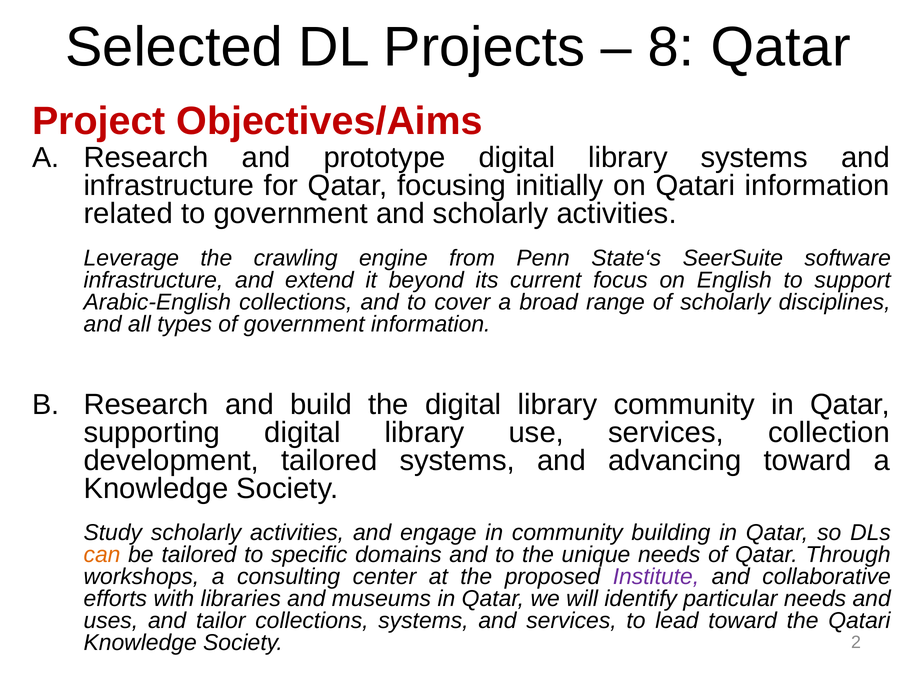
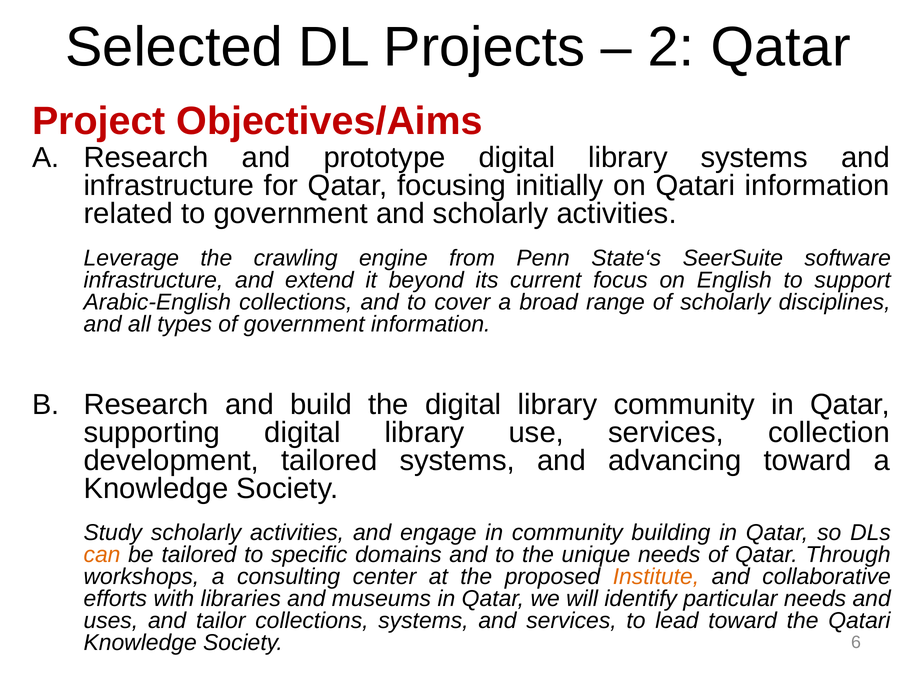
8: 8 -> 2 (671, 47)
Institute colour: purple -> orange (656, 577)
2: 2 -> 6 (856, 642)
